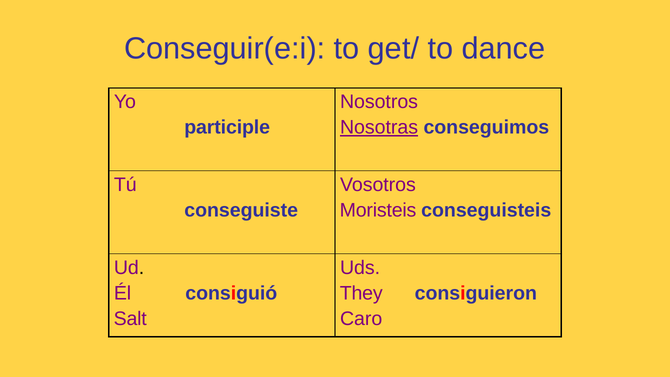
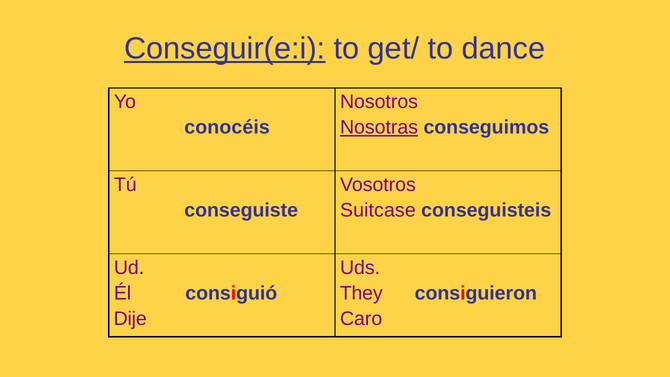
Conseguir(e:i underline: none -> present (225, 49)
participle: participle -> conocéis (227, 127)
Moristeis: Moristeis -> Suitcase (378, 210)
Salt: Salt -> Dije (130, 319)
